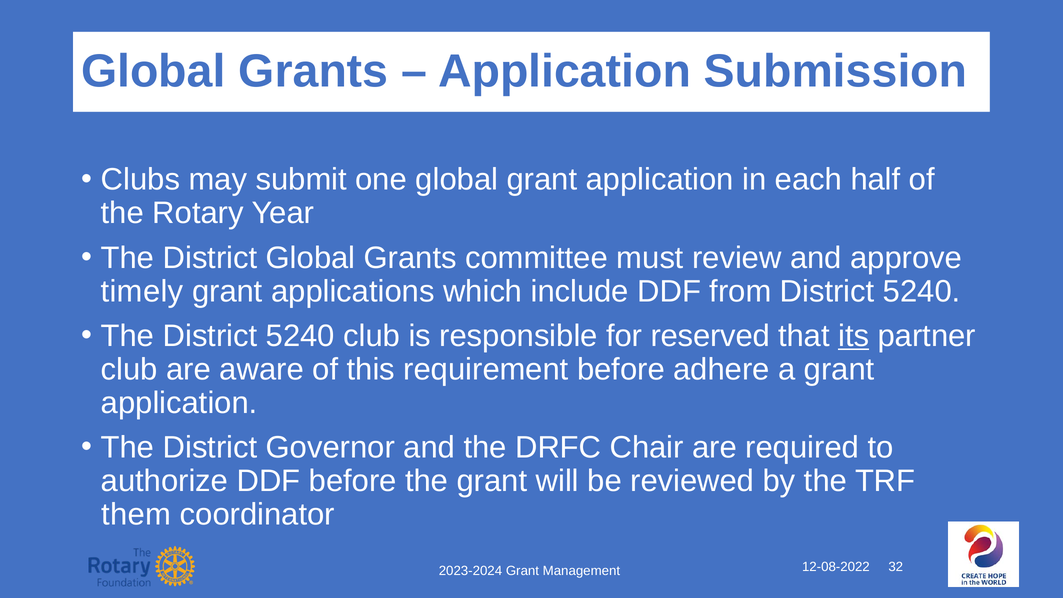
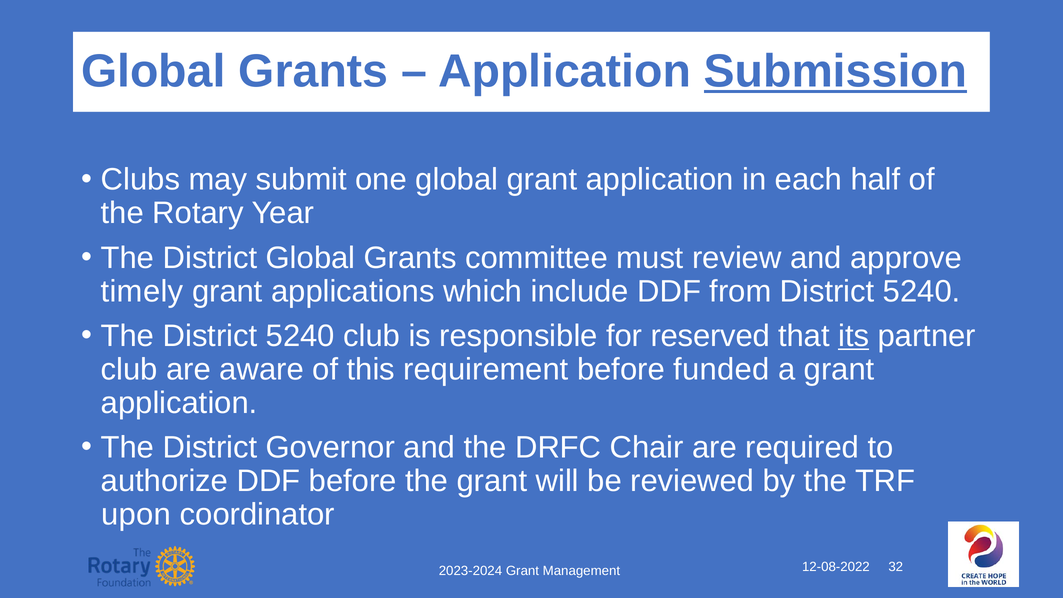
Submission underline: none -> present (836, 71)
adhere: adhere -> funded (721, 369)
them: them -> upon (136, 514)
